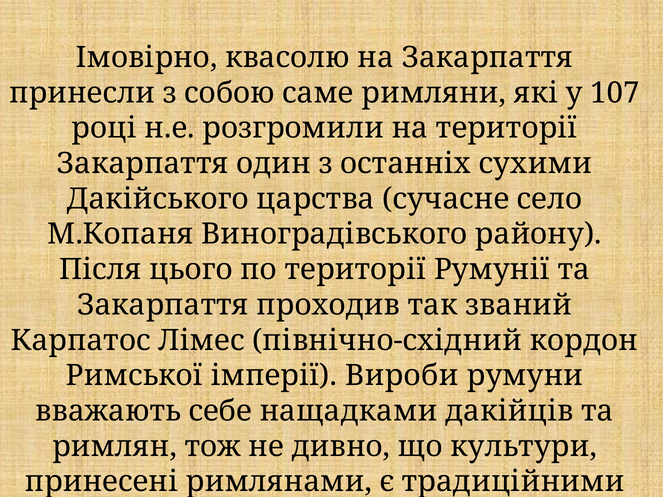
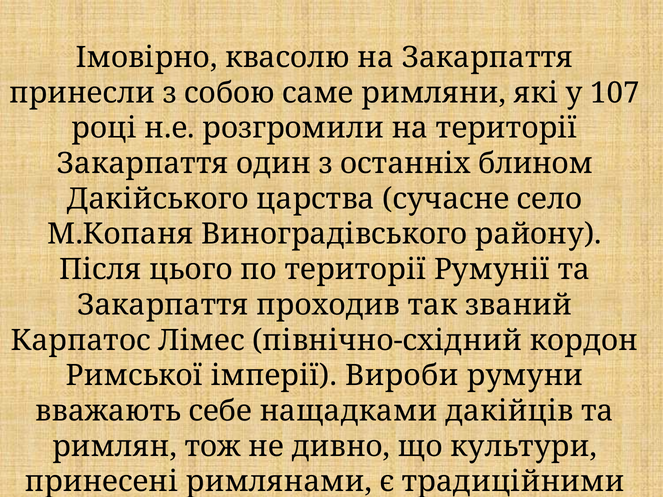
сухими: сухими -> блином (536, 164)
